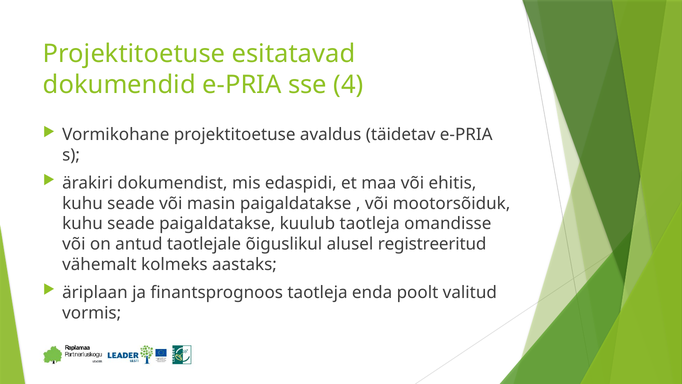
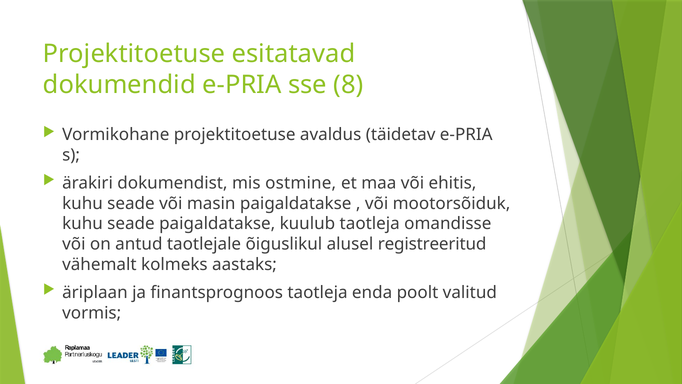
4: 4 -> 8 (348, 84)
edaspidi: edaspidi -> ostmine (301, 183)
